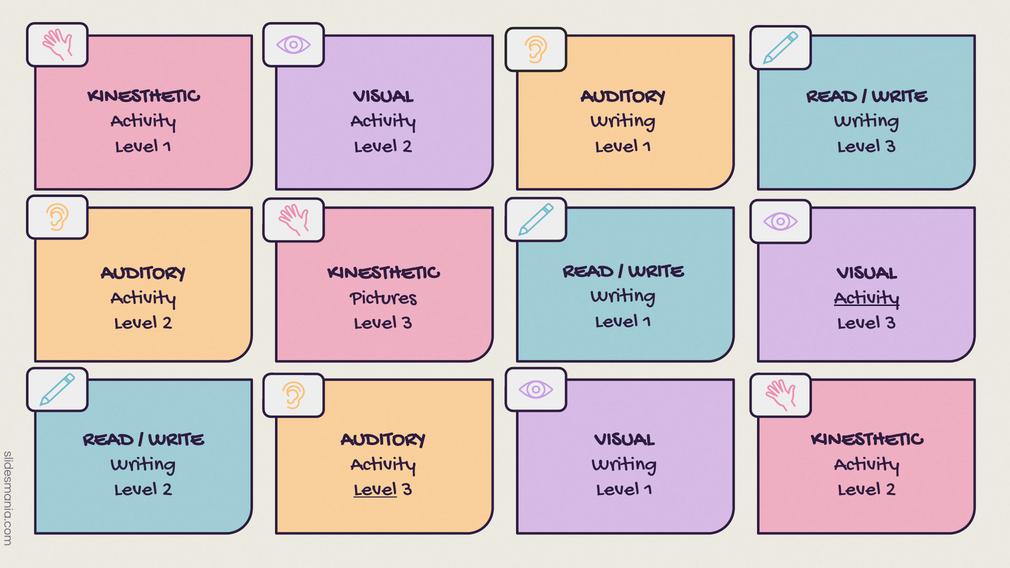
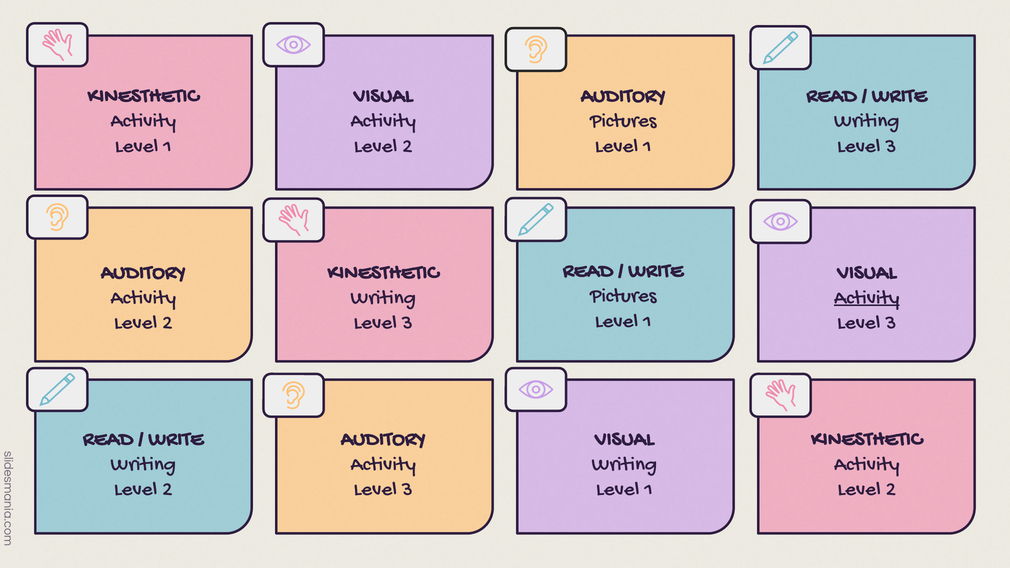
Writing: Writing -> Pictures (623, 119)
Writing: Writing -> Pictures (623, 294)
Pictures: Pictures -> Writing (383, 296)
Level underline: present -> none (375, 488)
